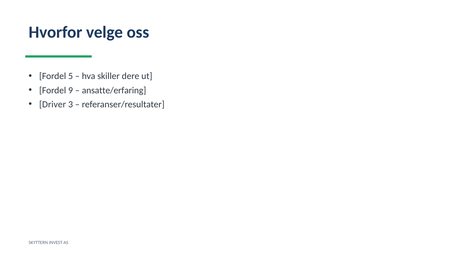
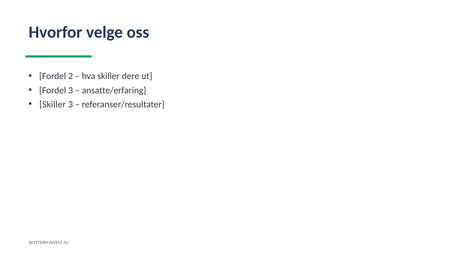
5: 5 -> 2 (71, 76)
Fordel 9: 9 -> 3 (71, 90)
Driver: Driver -> Skiller (53, 104)
